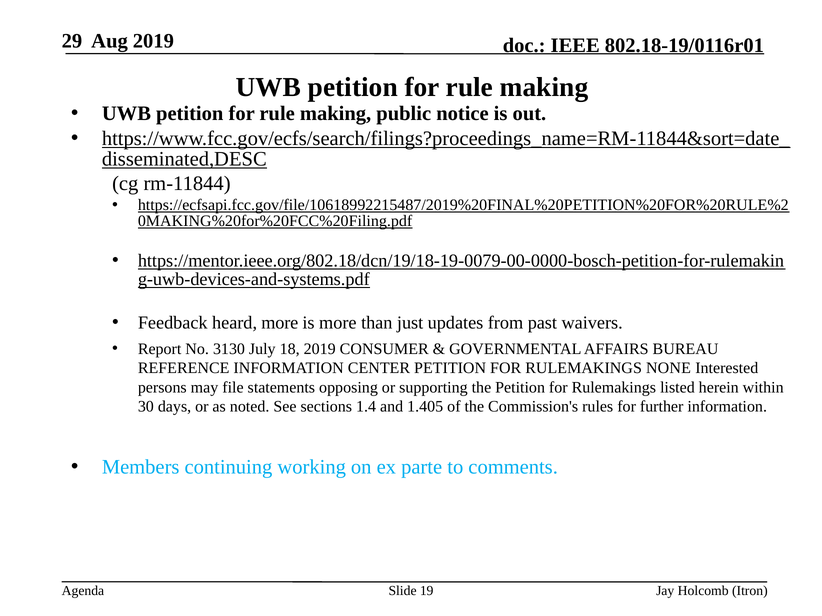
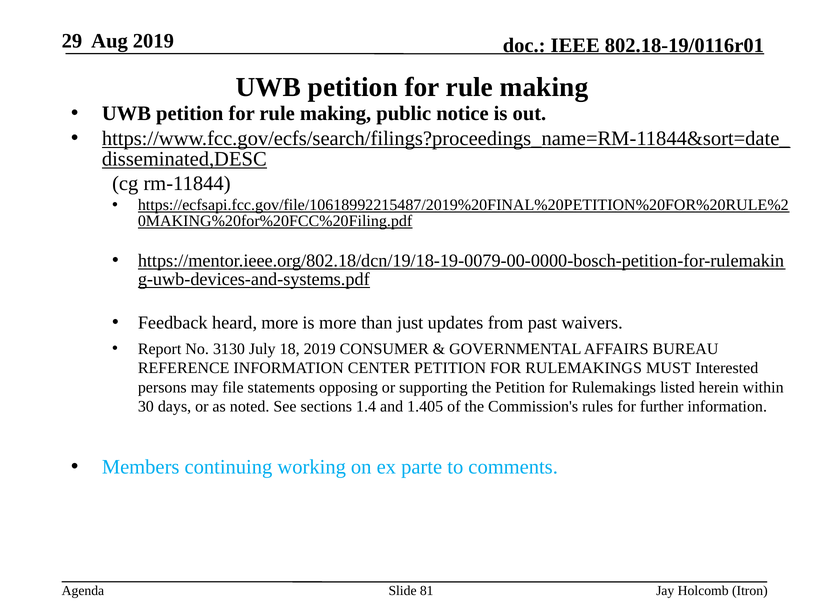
NONE: NONE -> MUST (668, 369)
19: 19 -> 81 (427, 591)
